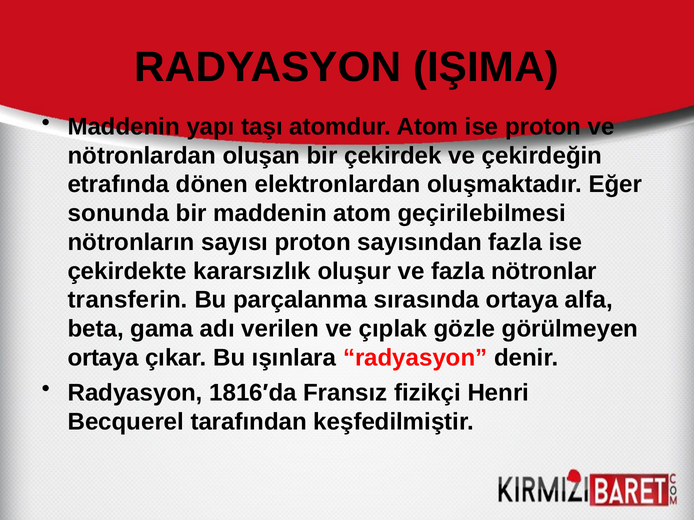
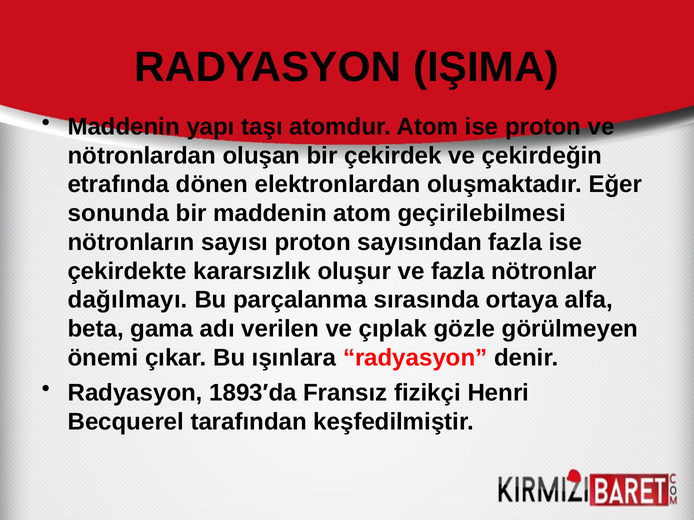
transferin: transferin -> dağılmayı (128, 300)
ortaya: ortaya -> önemi (103, 358)
1816′da: 1816′da -> 1893′da (253, 393)
